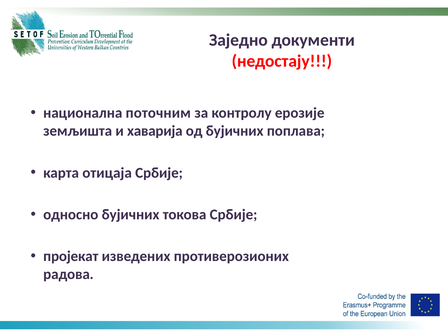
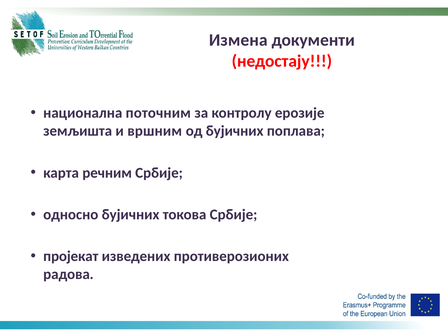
Заједно: Заједно -> Измена (238, 40)
хаварија: хаварија -> вршним (155, 131)
отицаја: отицаја -> речним (107, 173)
